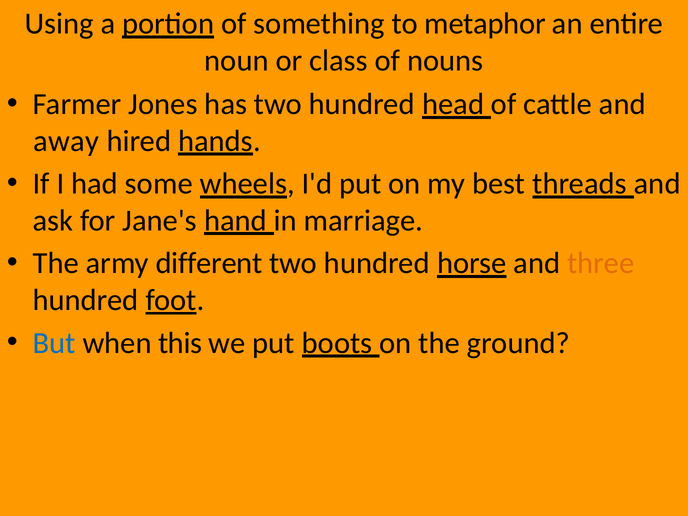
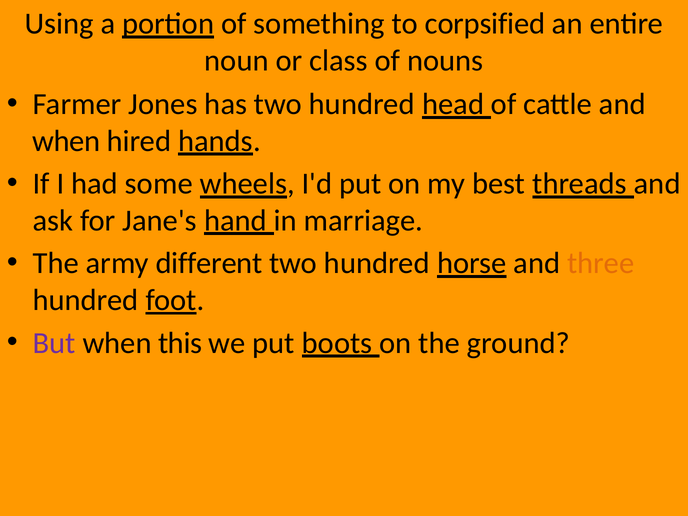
metaphor: metaphor -> corpsified (485, 24)
away: away -> when (66, 141)
But colour: blue -> purple (54, 343)
